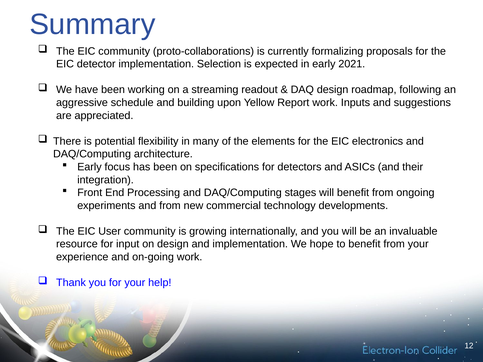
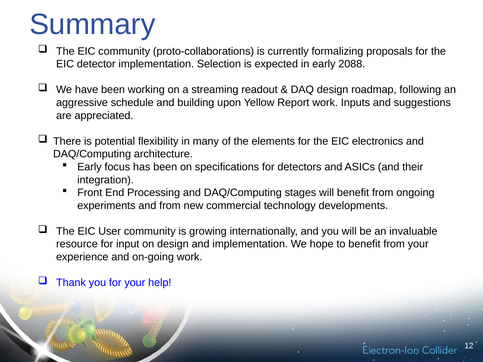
2021: 2021 -> 2088 (352, 64)
